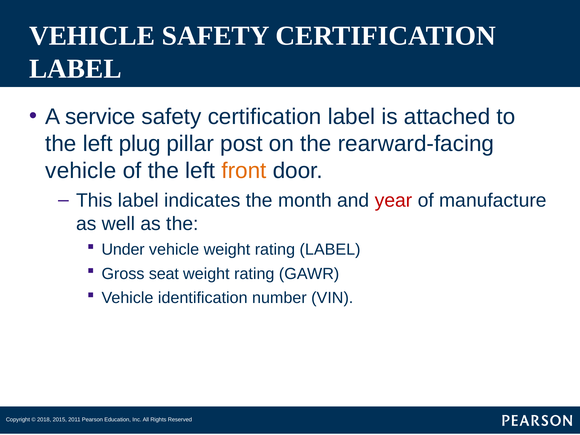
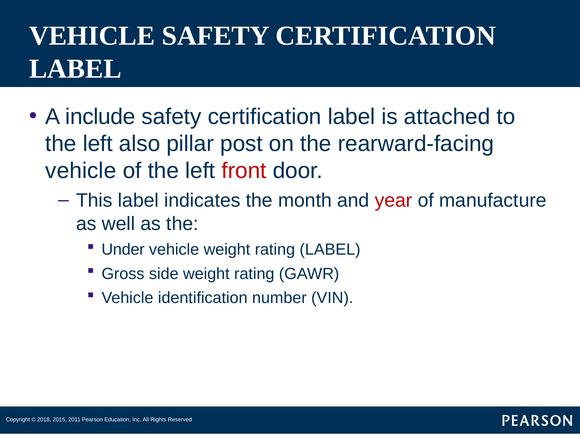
service: service -> include (100, 117)
plug: plug -> also (140, 144)
front colour: orange -> red (244, 171)
seat: seat -> side (164, 274)
